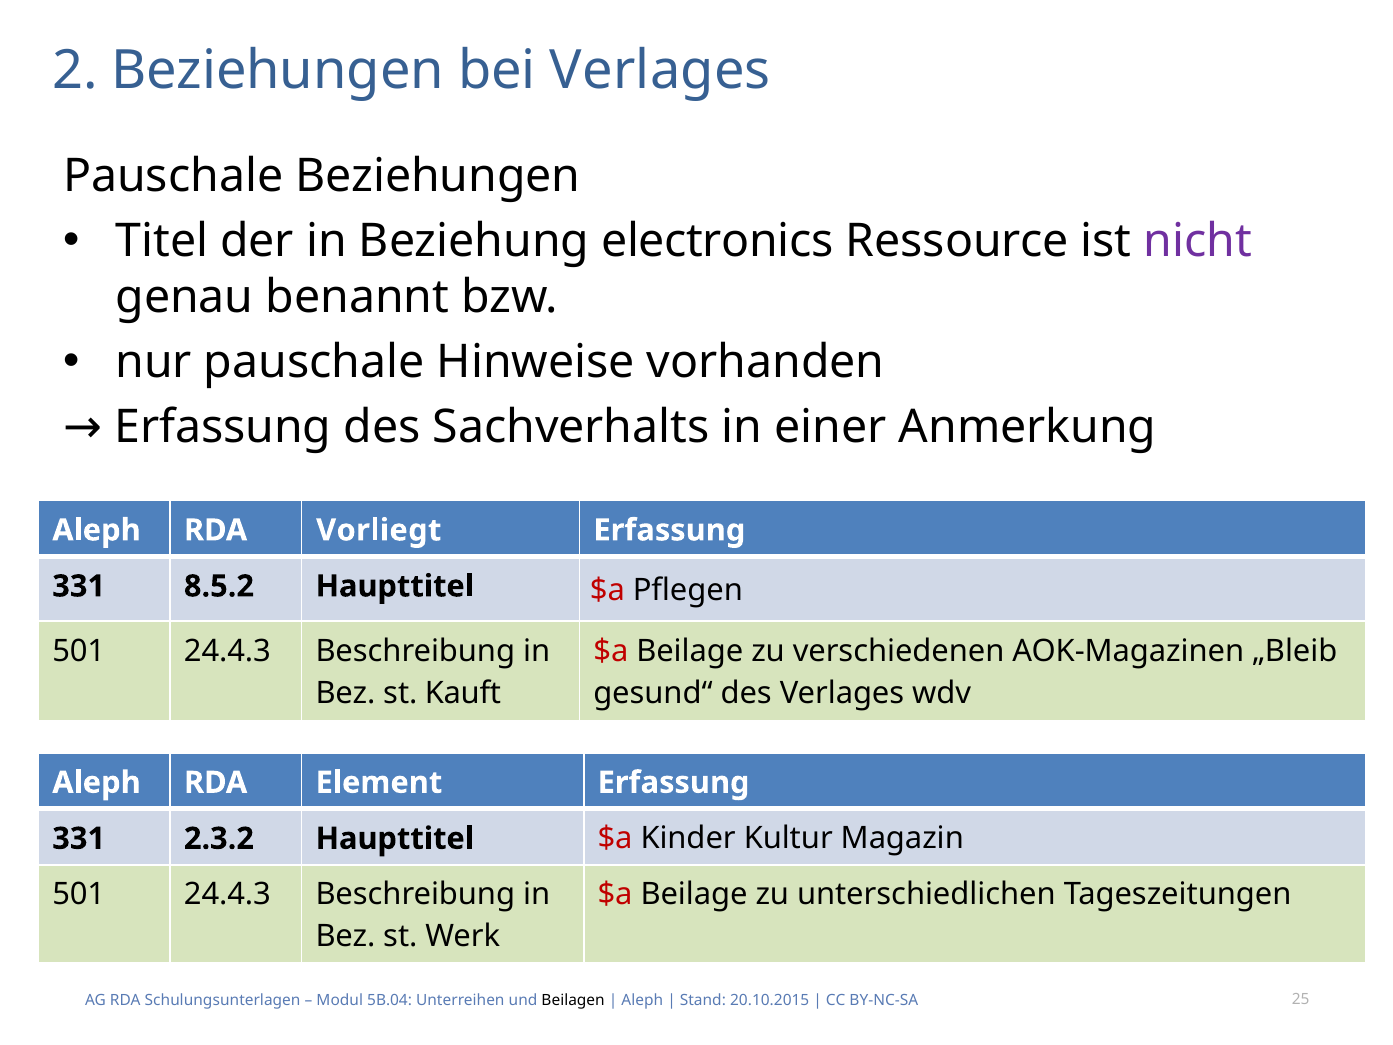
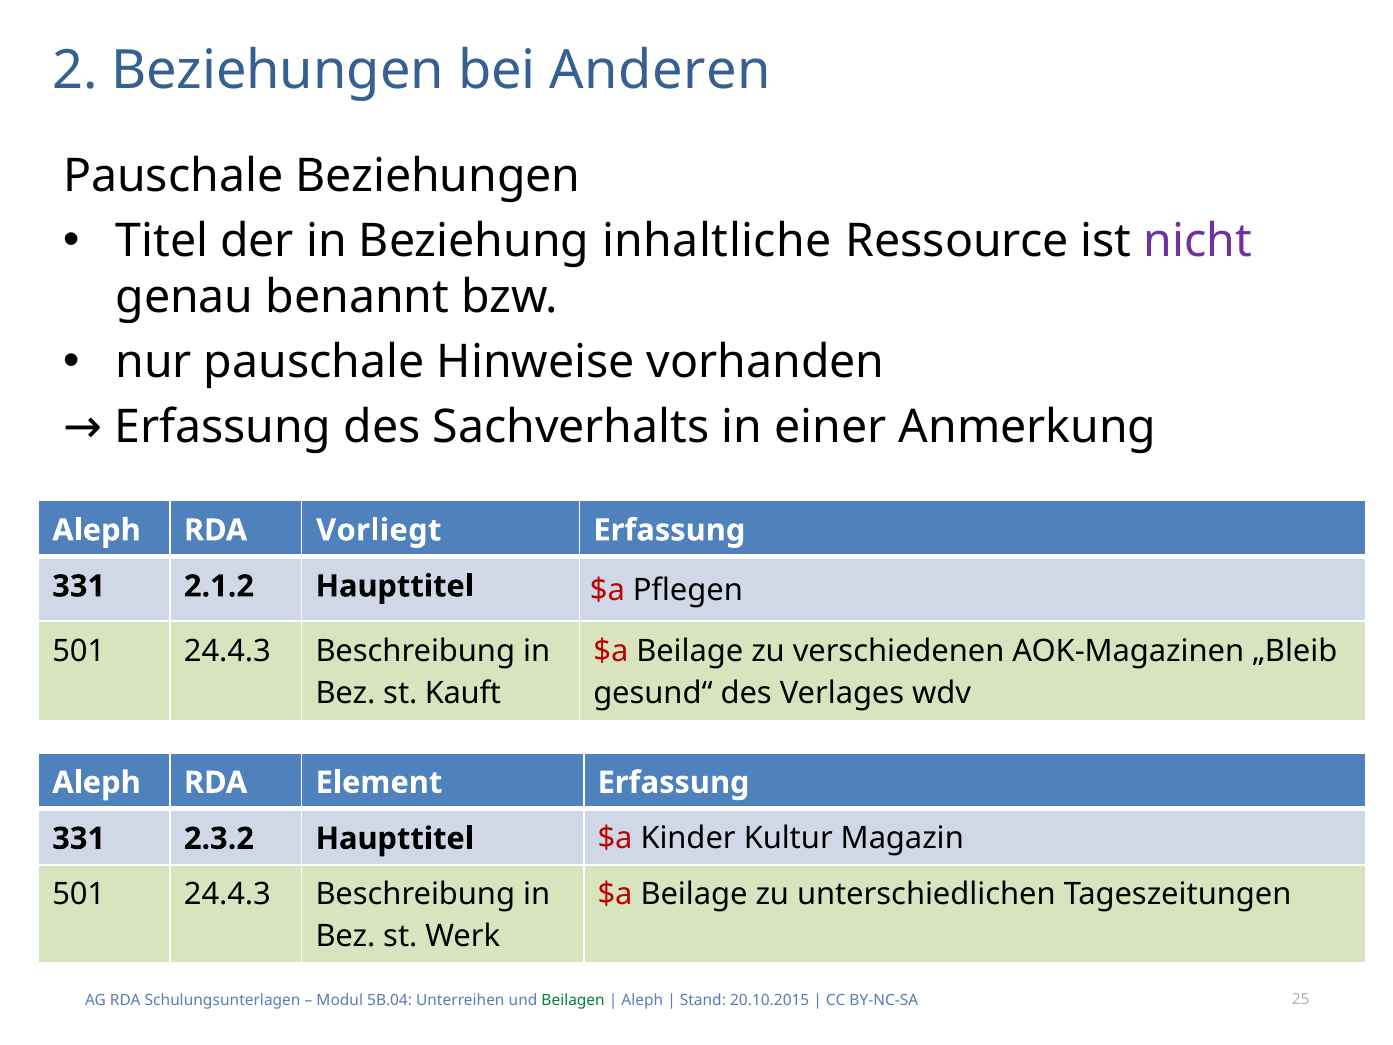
bei Verlages: Verlages -> Anderen (660, 70)
electronics: electronics -> inhaltliche (717, 241)
8.5.2: 8.5.2 -> 2.1.2 (219, 586)
Beilagen colour: black -> green (573, 1000)
